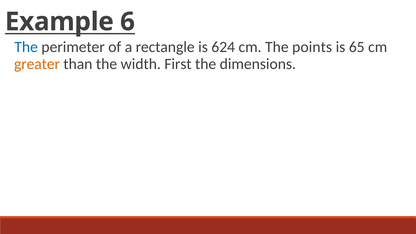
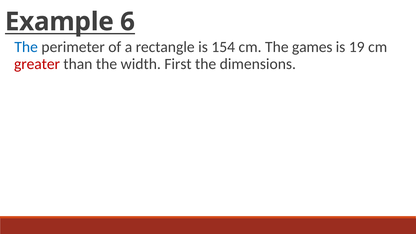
624: 624 -> 154 (223, 47)
points: points -> games (312, 47)
65: 65 -> 19 (357, 47)
greater colour: orange -> red (37, 64)
